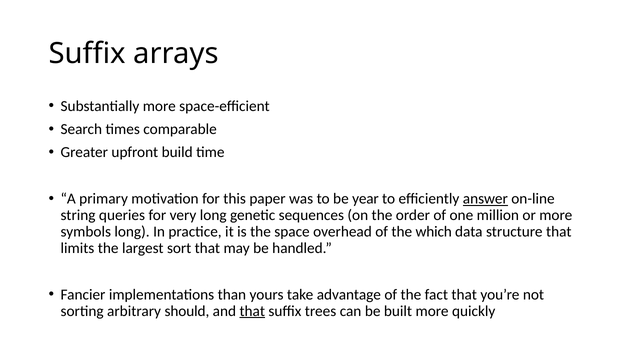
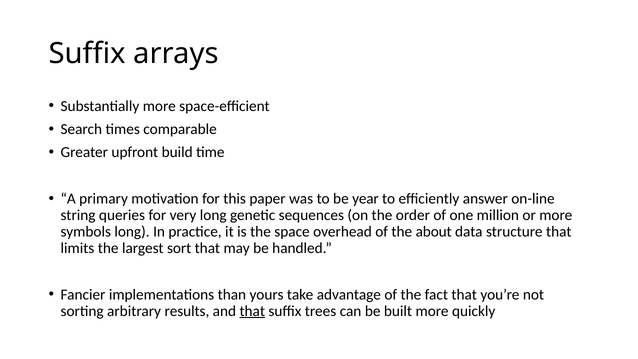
answer underline: present -> none (485, 199)
which: which -> about (434, 232)
should: should -> results (187, 311)
